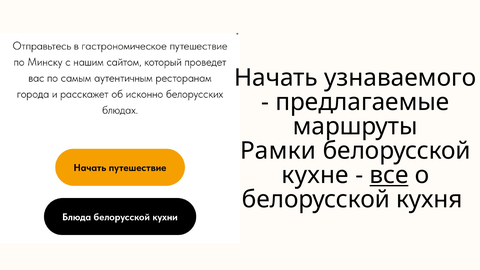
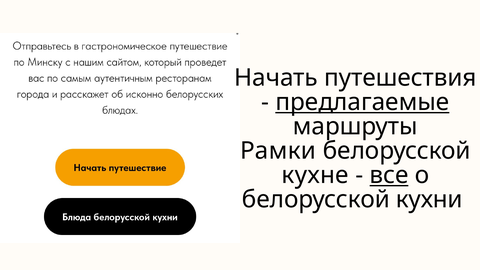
узнаваемого: узнаваемого -> путешествия (400, 78)
предлагаемые underline: none -> present (362, 102)
кухня: кухня -> кухни (429, 200)
